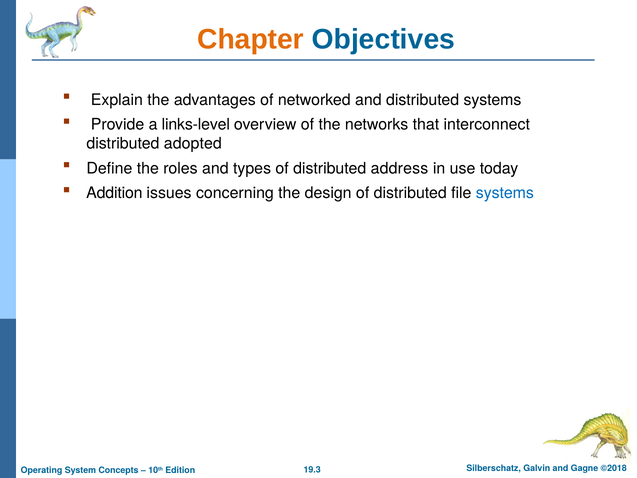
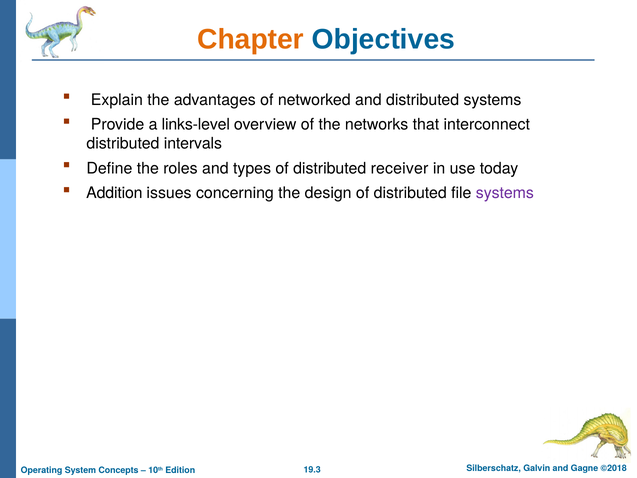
adopted: adopted -> intervals (193, 144)
address: address -> receiver (400, 168)
systems colour: blue -> purple (505, 193)
